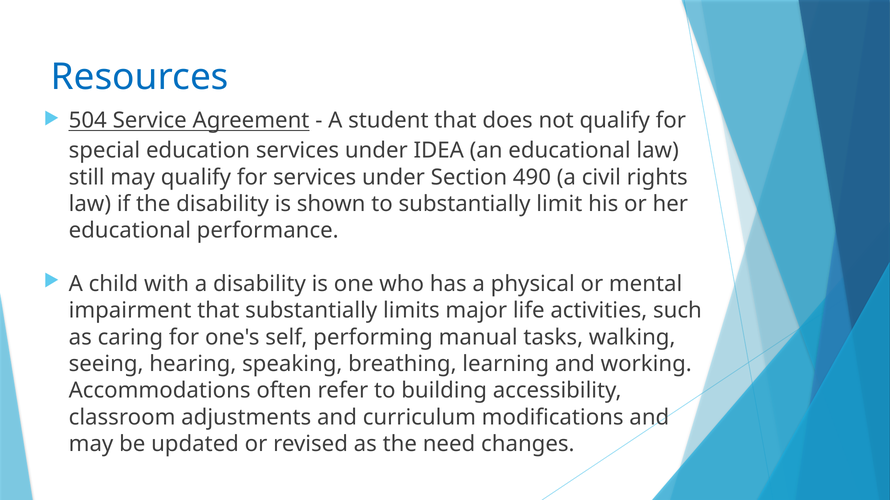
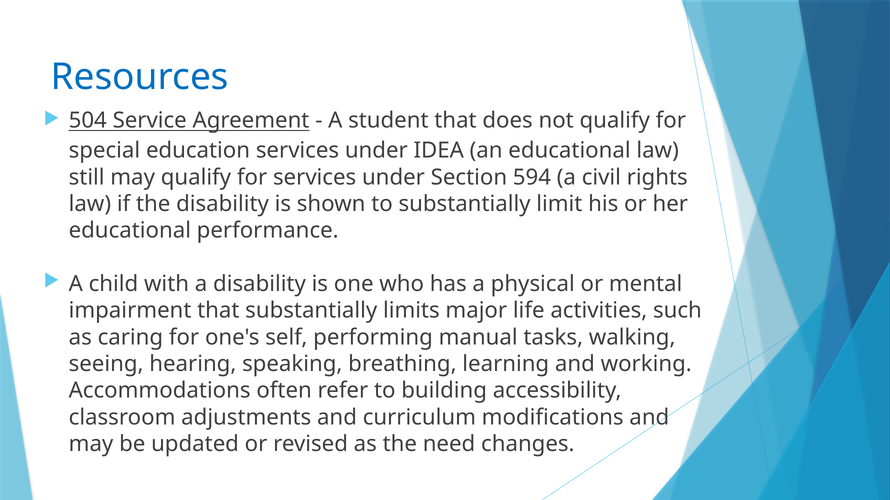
490: 490 -> 594 (532, 178)
